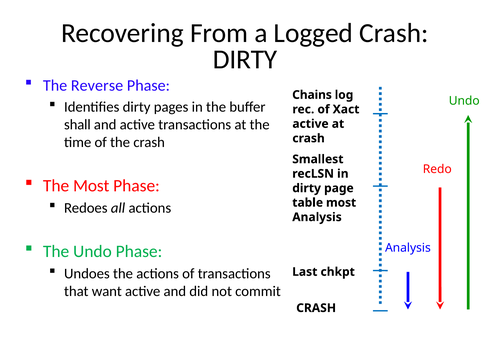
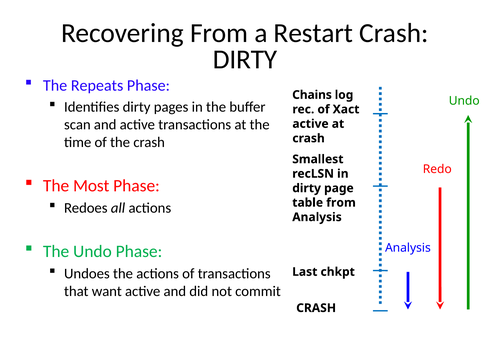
Logged: Logged -> Restart (313, 33)
Reverse: Reverse -> Repeats (97, 85)
shall: shall -> scan (77, 124)
table most: most -> from (341, 202)
